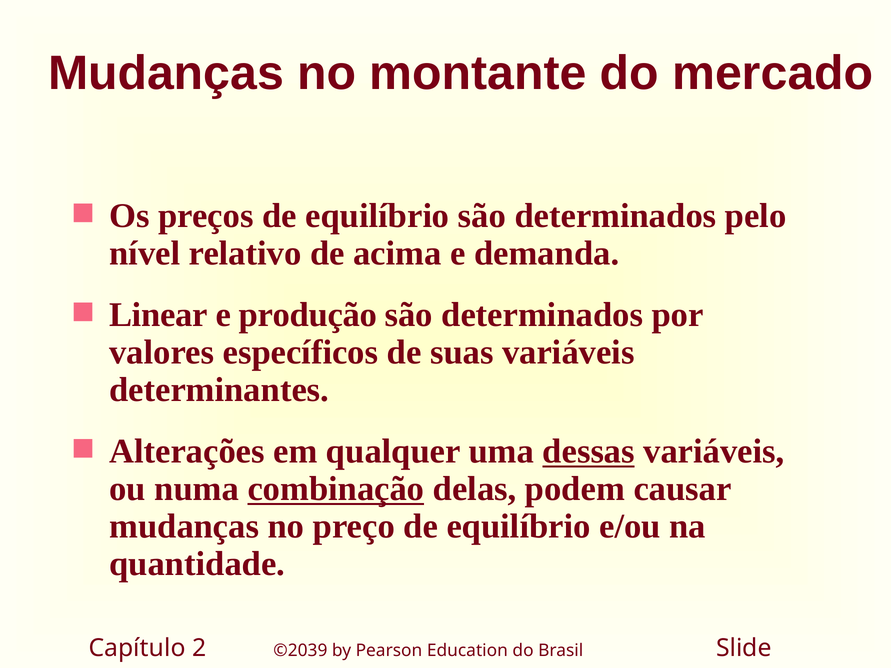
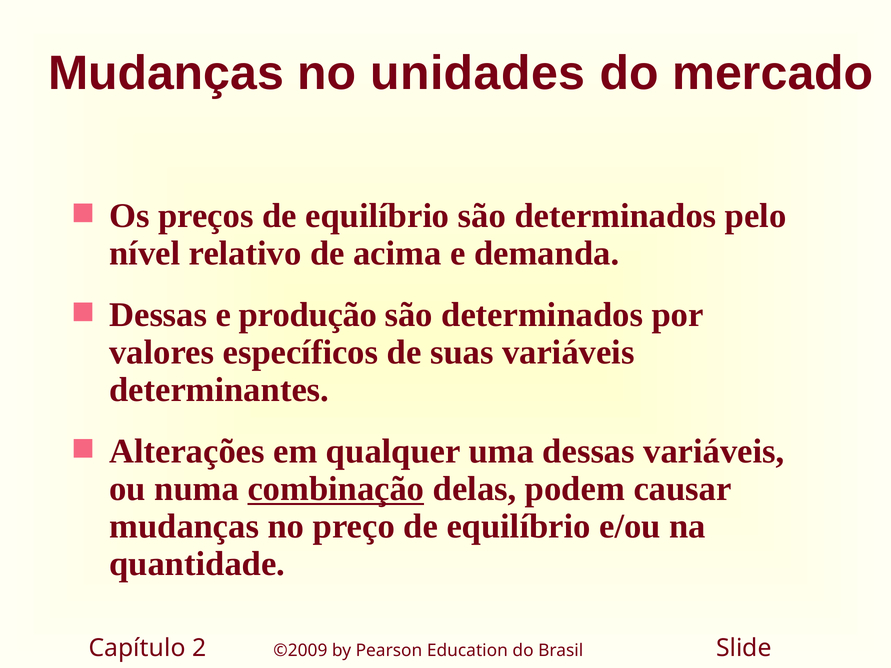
montante: montante -> unidades (478, 73)
Linear: Linear -> Dessas (158, 315)
dessas underline: present -> none (589, 452)
©2039: ©2039 -> ©2009 (300, 651)
